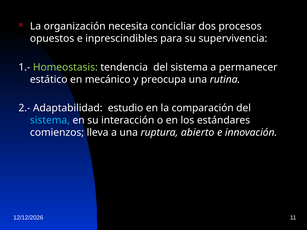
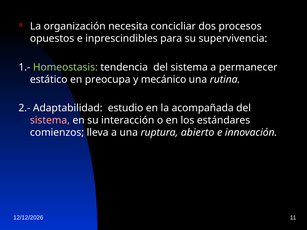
mecánico: mecánico -> preocupa (108, 80)
preocupa: preocupa -> mecánico (164, 80)
comparación: comparación -> acompañada (203, 108)
sistema colour: light blue -> pink (50, 120)
